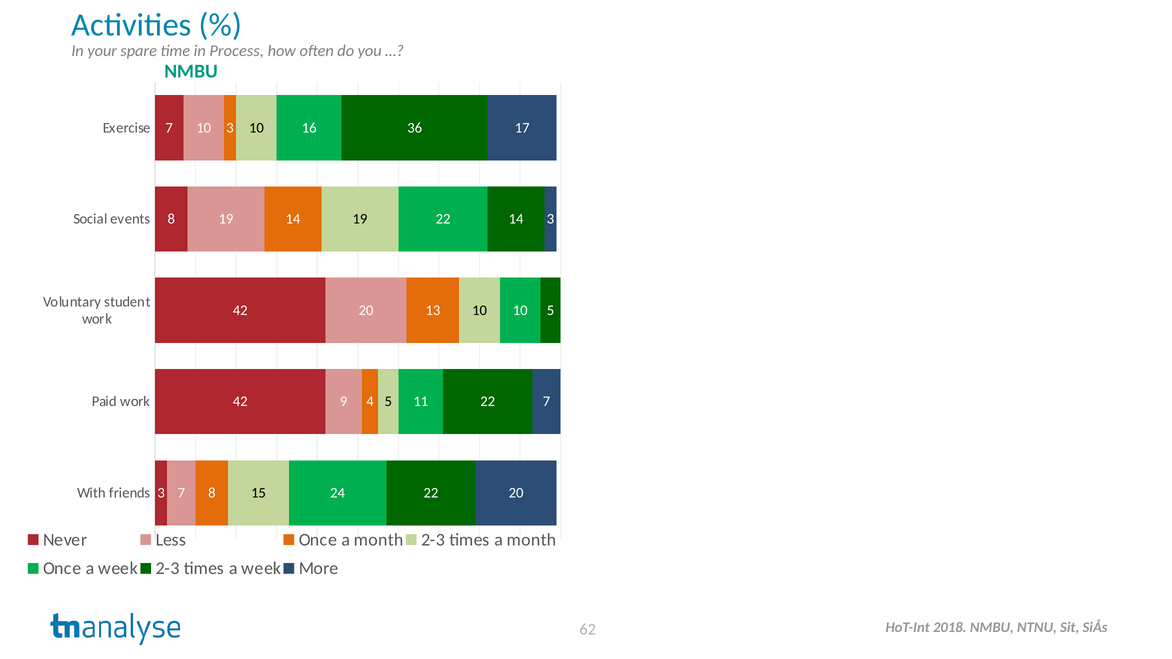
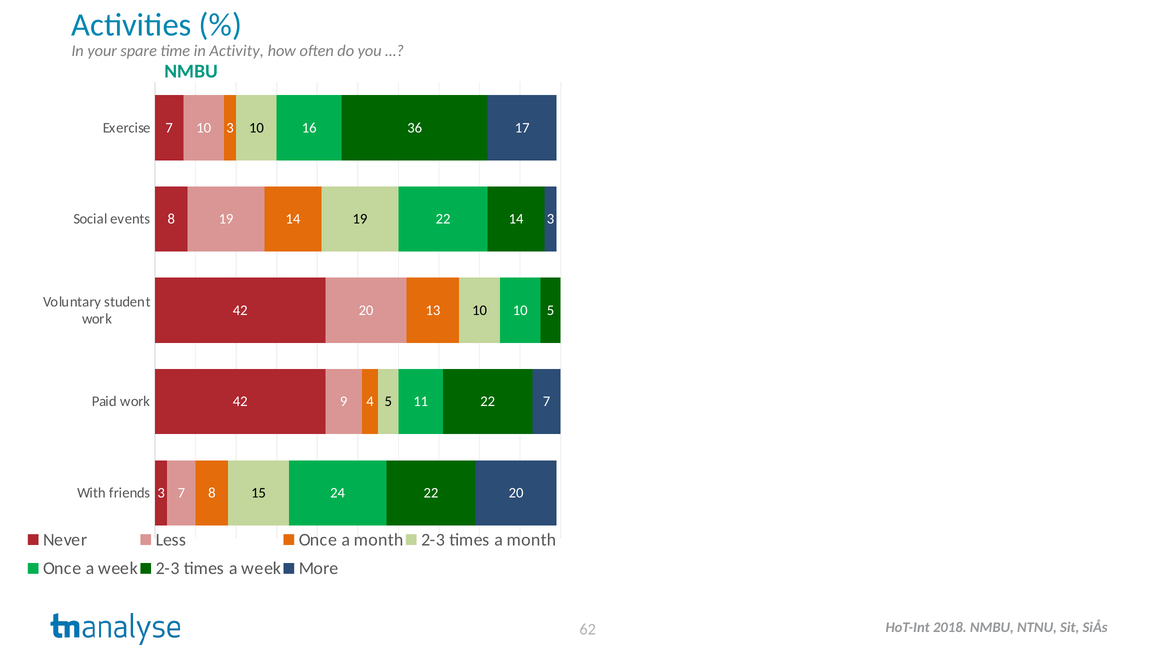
Process: Process -> Activity (237, 51)
